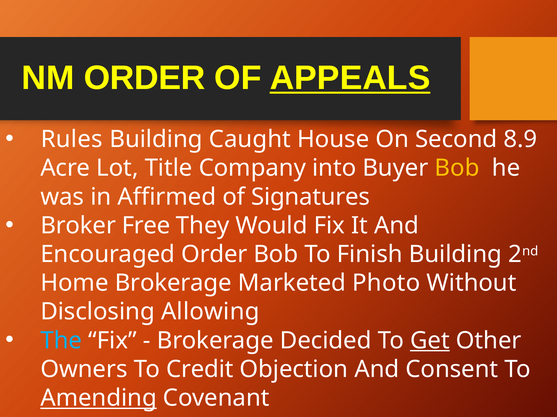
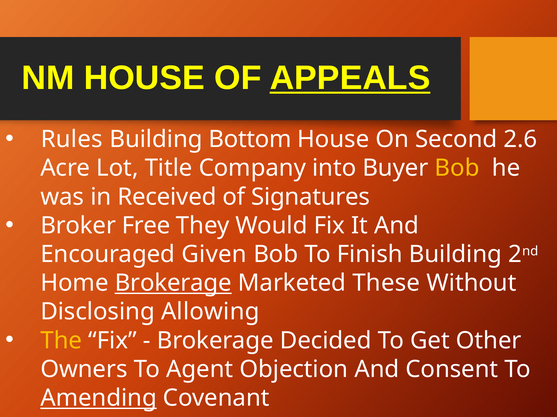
NM ORDER: ORDER -> HOUSE (144, 78)
Caught: Caught -> Bottom (250, 140)
8.9: 8.9 -> 2.6 (520, 140)
Affirmed: Affirmed -> Received (167, 197)
Encouraged Order: Order -> Given (214, 255)
Brokerage underline: none -> present (173, 283)
Photo: Photo -> These (386, 283)
The colour: light blue -> yellow (61, 341)
Get underline: present -> none (430, 341)
Credit: Credit -> Agent (200, 370)
